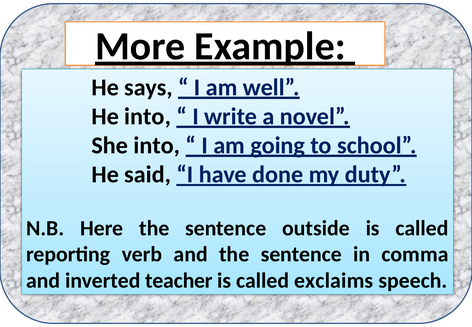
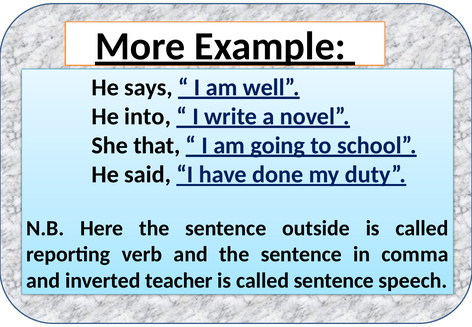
She into: into -> that (157, 145)
called exclaims: exclaims -> sentence (334, 280)
